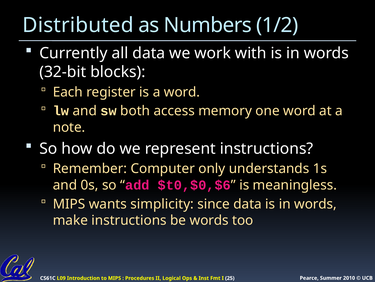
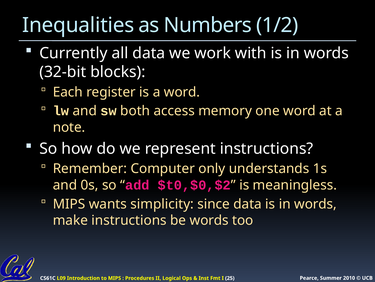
Distributed: Distributed -> Inequalities (78, 25)
$t0,$0,$6: $t0,$0,$6 -> $t0,$0,$2 (194, 185)
